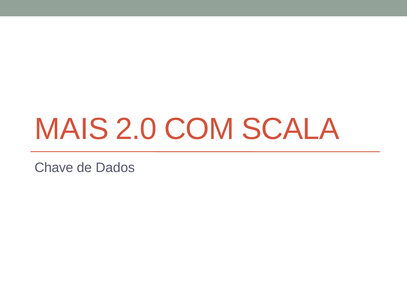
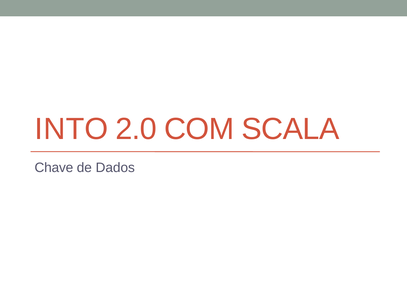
MAIS: MAIS -> INTO (71, 129)
